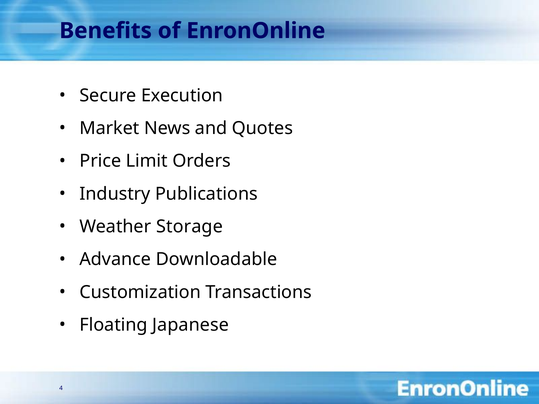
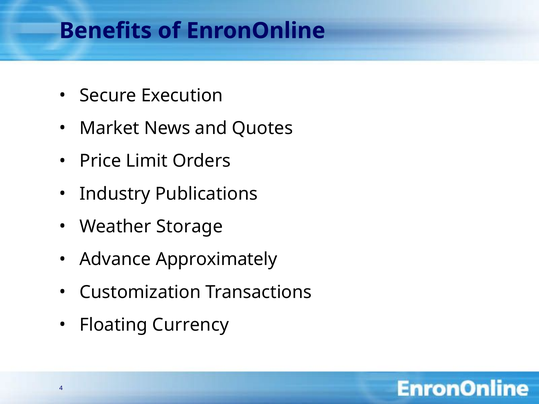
Downloadable: Downloadable -> Approximately (216, 259)
Japanese: Japanese -> Currency (191, 325)
